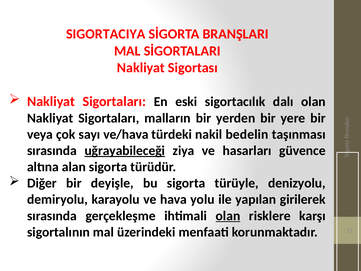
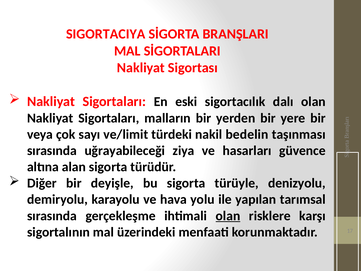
ve/hava: ve/hava -> ve/limit (126, 134)
uğrayabileceği underline: present -> none (125, 151)
girilerek: girilerek -> tarımsal (303, 199)
